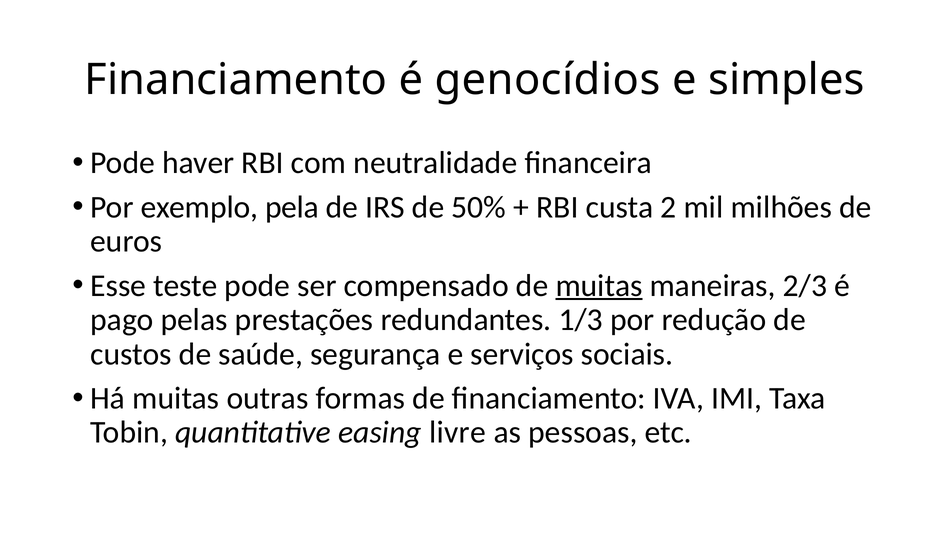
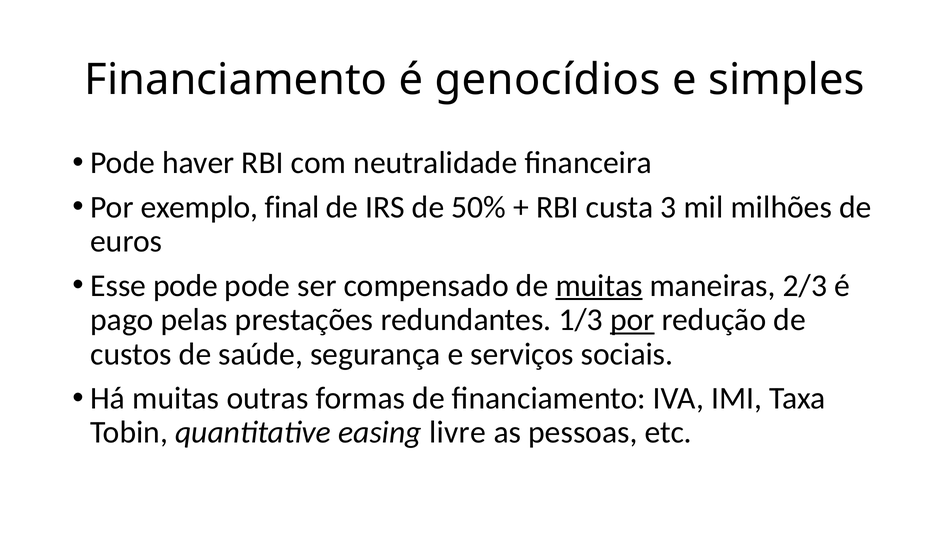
pela: pela -> final (292, 207)
2: 2 -> 3 (668, 207)
Esse teste: teste -> pode (186, 285)
por underline: none -> present (632, 319)
